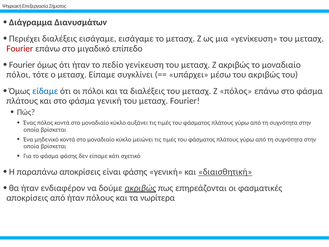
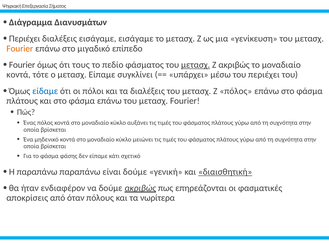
Fourier colour: red -> orange (20, 48)
ότι ήταν: ήταν -> τους (81, 65)
πεδίο γενίκευση: γενίκευση -> φάσματος (145, 65)
μετασχ underline: none -> present (196, 65)
πόλοι: πόλοι -> κοντά (18, 75)
του ακριβώς: ακριβώς -> περιέχει (264, 75)
φάσμα γενική: γενική -> επάνω (109, 101)
παραπάνω αποκρίσεις: αποκρίσεις -> παραπάνω (80, 172)
είναι φάσης: φάσης -> δούμε (135, 172)
από ήταν: ήταν -> όταν (76, 198)
